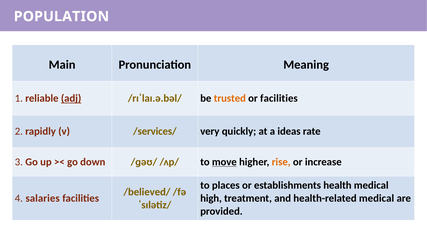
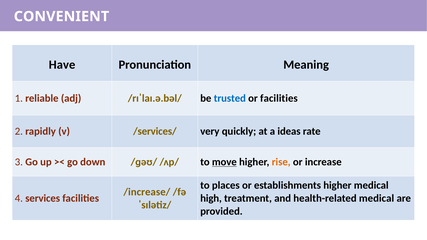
POPULATION: POPULATION -> CONVENIENT (61, 16)
Main: Main -> Have (62, 65)
adj underline: present -> none (71, 98)
trusted colour: orange -> blue (230, 98)
establishments health: health -> higher (337, 186)
/believed/: /believed/ -> /increase/ (147, 192)
salaries: salaries -> services (43, 199)
